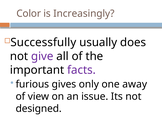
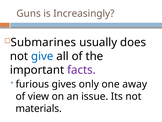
Color: Color -> Guns (29, 14)
Successfully: Successfully -> Submarines (43, 42)
give colour: purple -> blue (42, 56)
designed: designed -> materials (39, 108)
